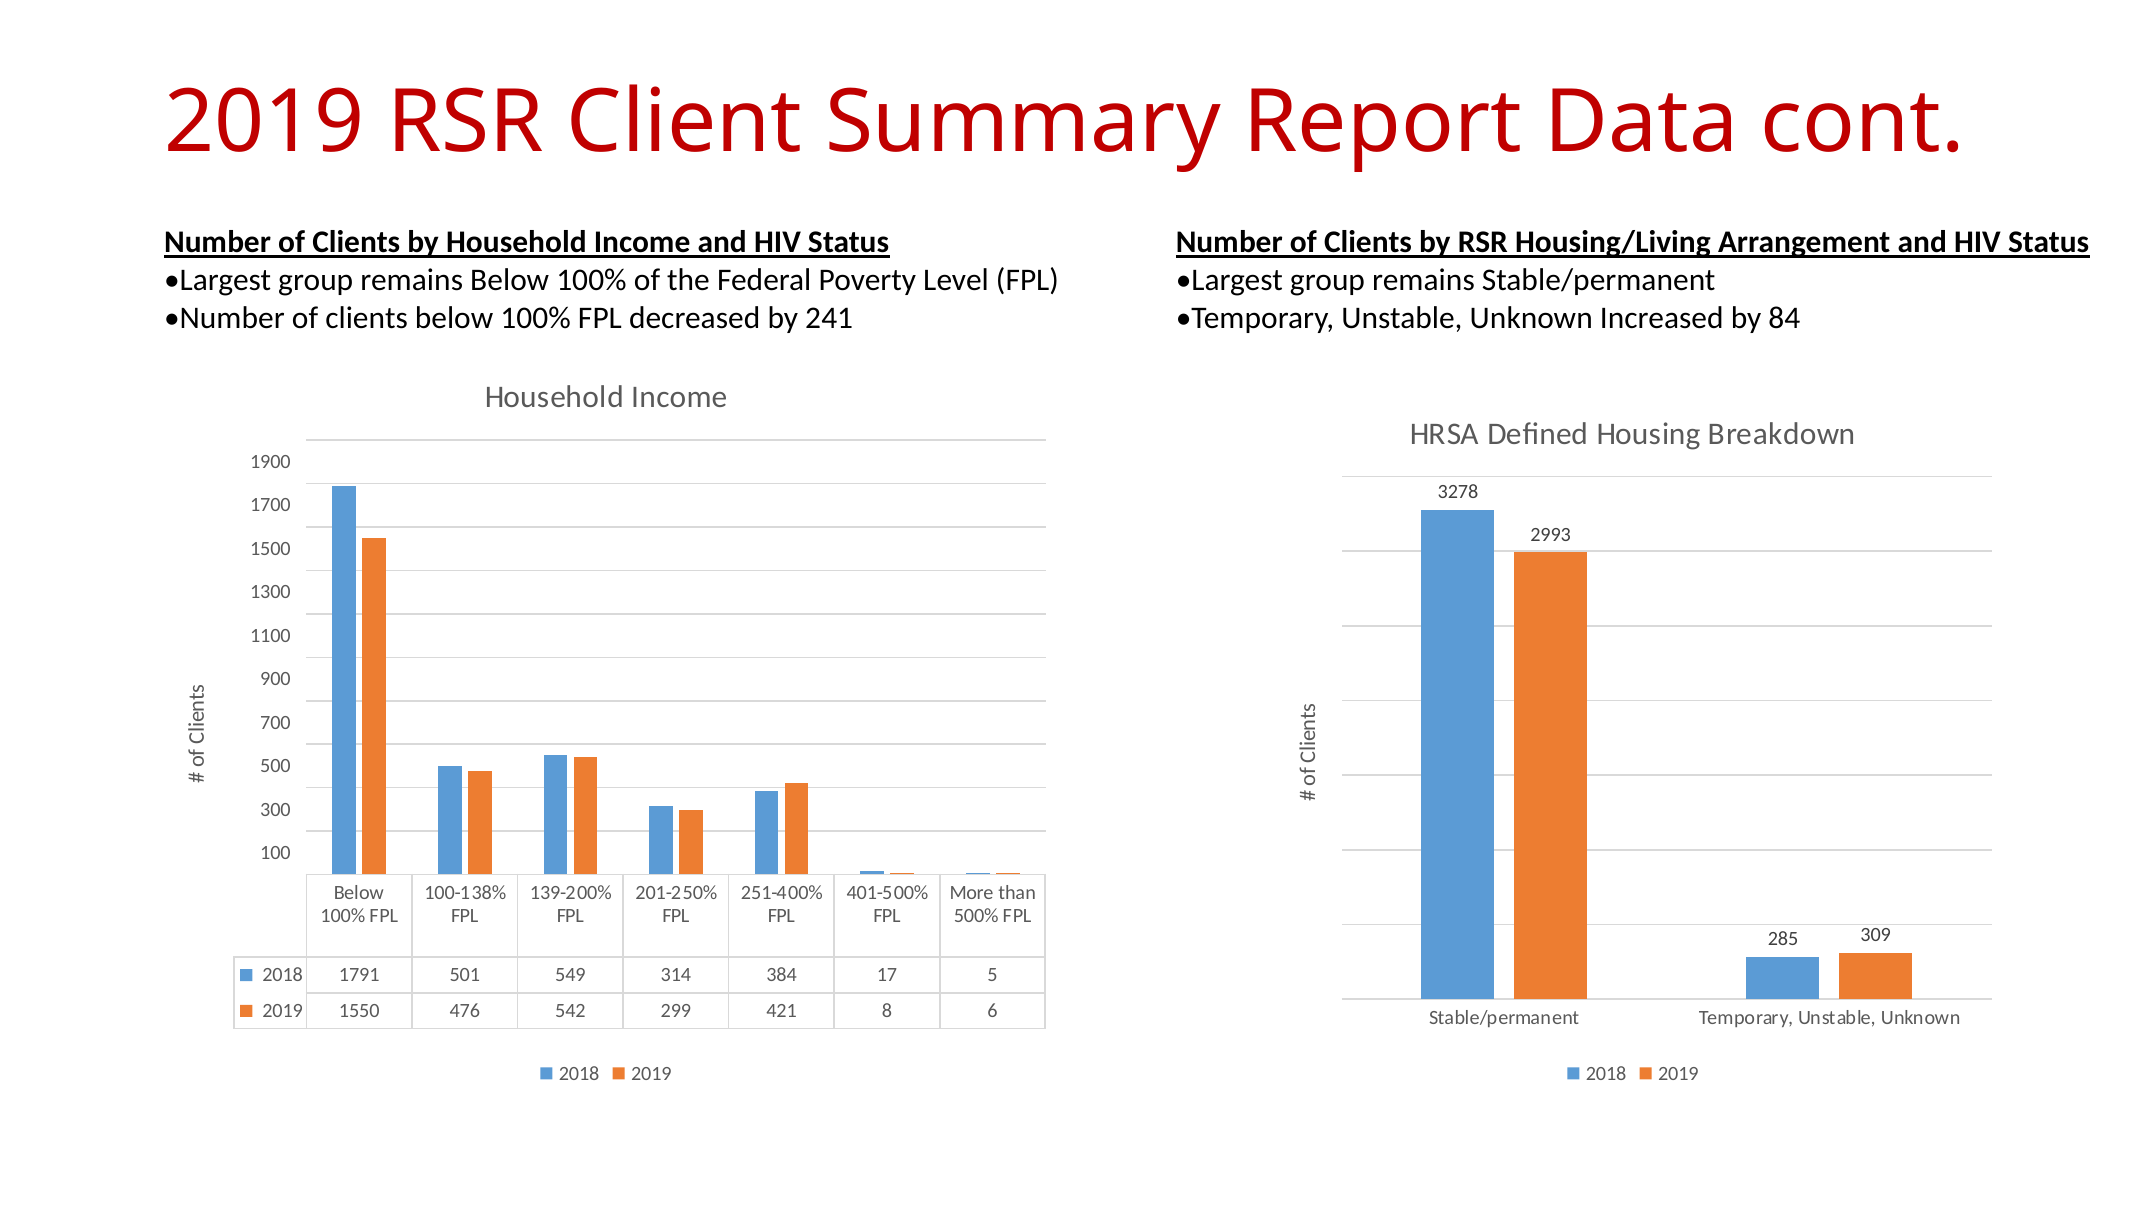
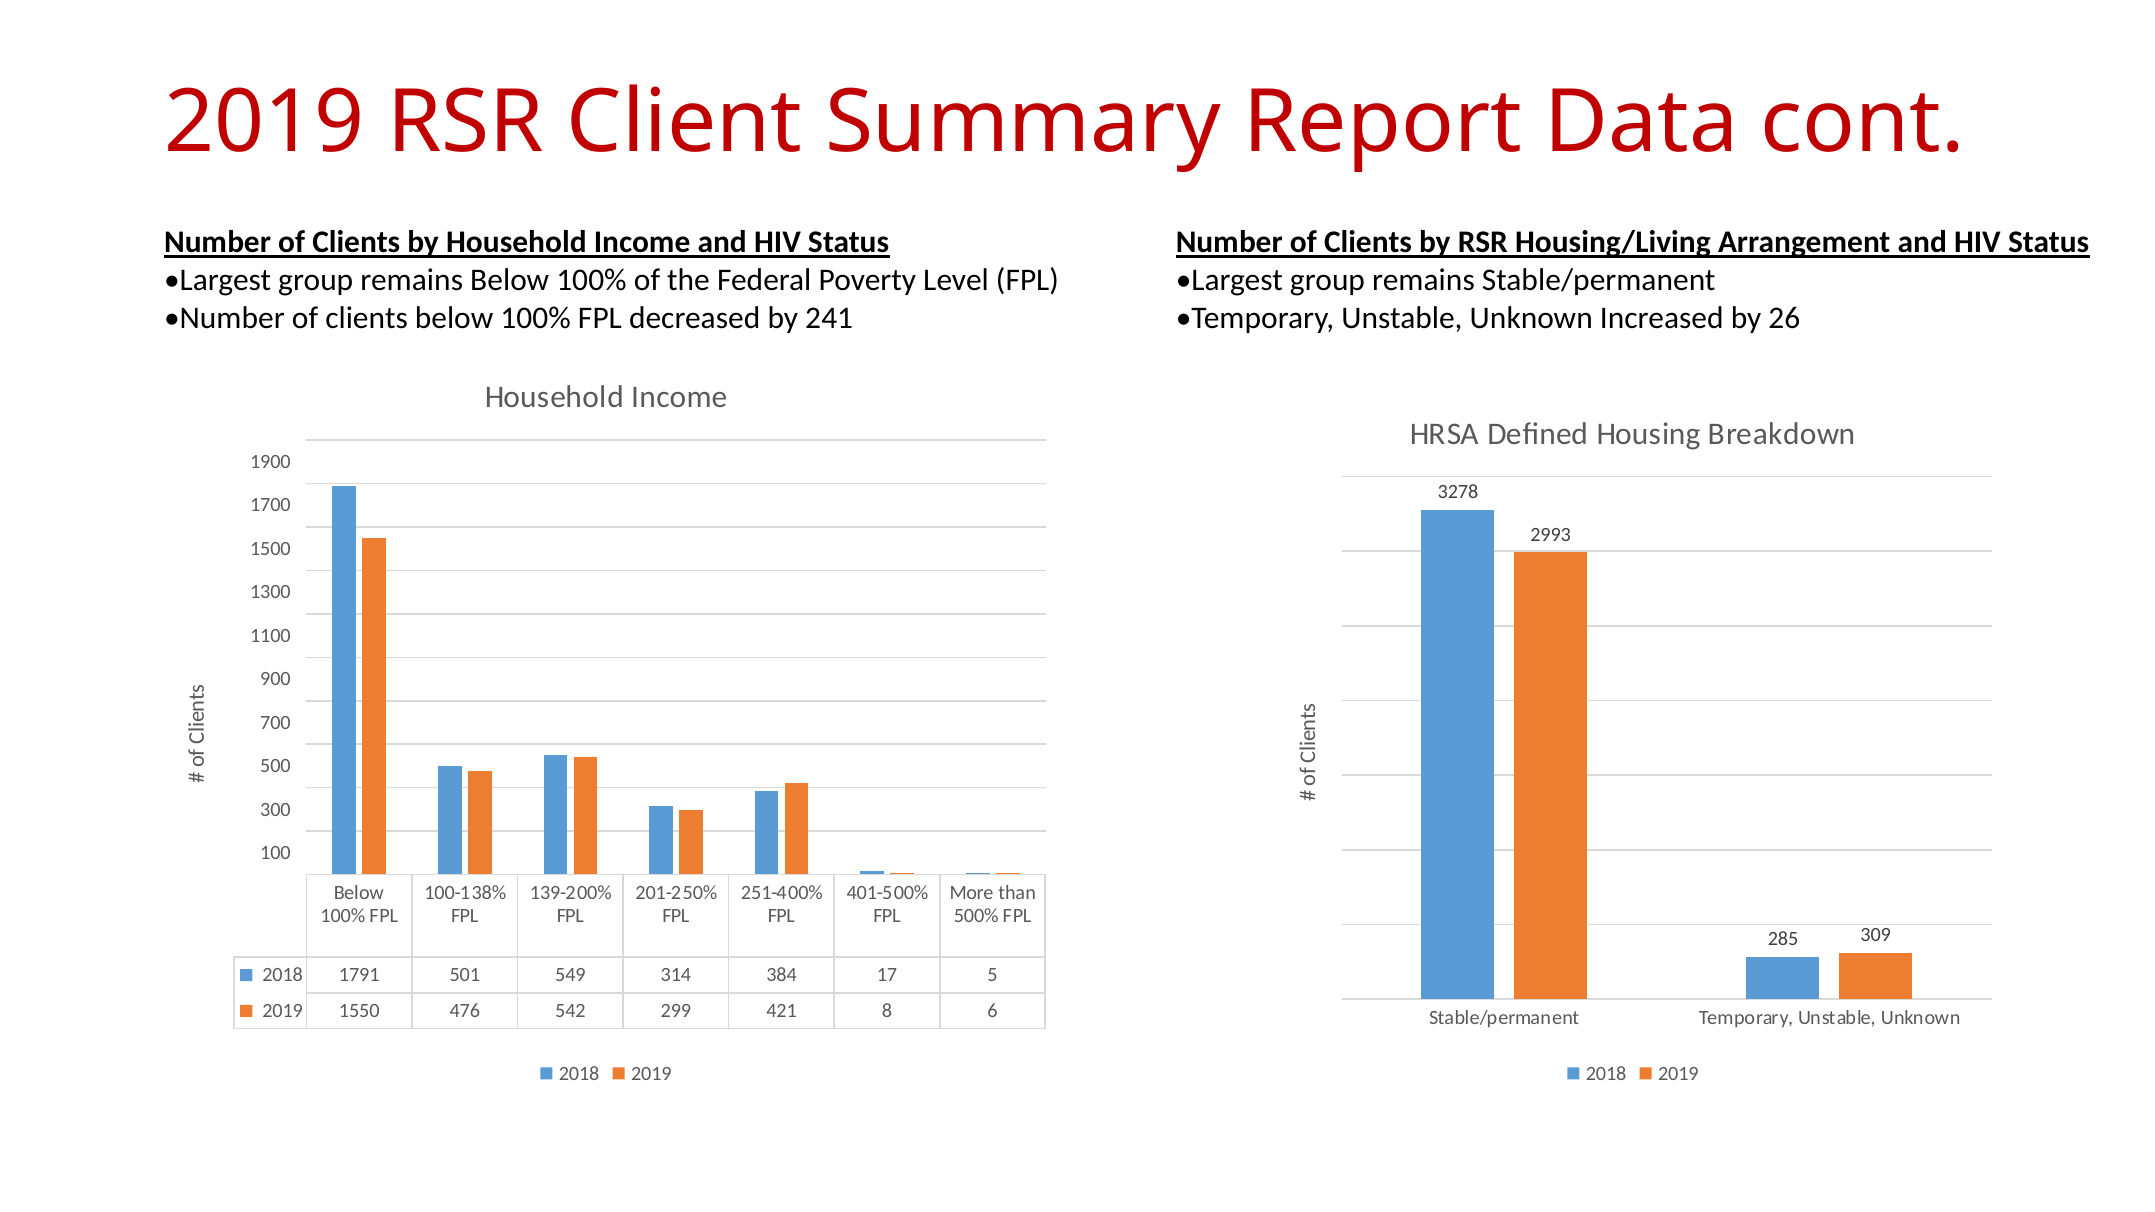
84: 84 -> 26 (1784, 318)
